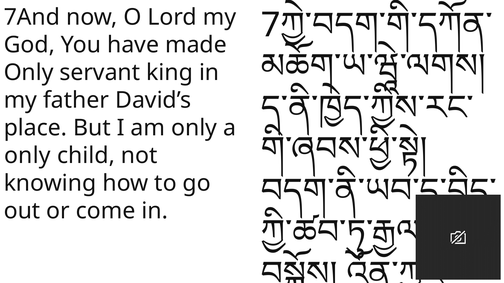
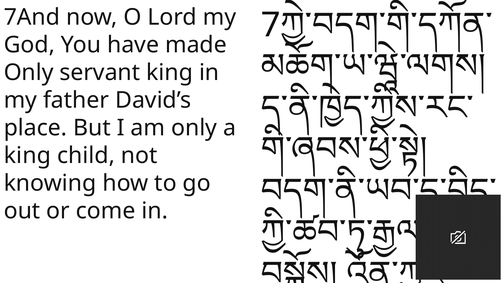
only: only -> king (27, 156)
